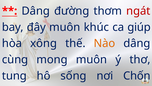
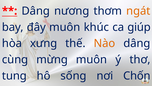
đường: đường -> nương (72, 11)
ngát colour: red -> orange (138, 11)
xông: xông -> xưng (44, 43)
mong: mong -> mừng (52, 59)
